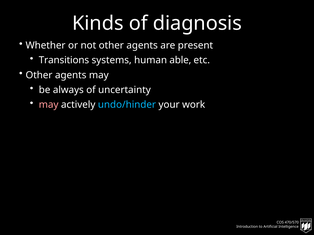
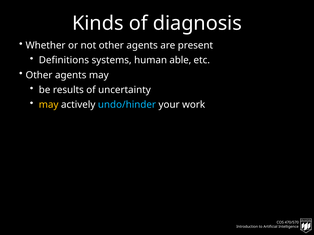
Transitions: Transitions -> Definitions (64, 60)
always: always -> results (68, 90)
may colour: pink -> yellow (49, 105)
